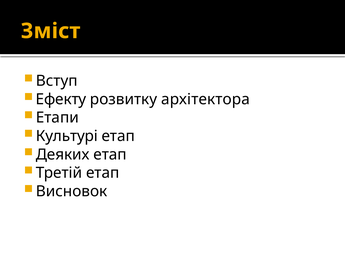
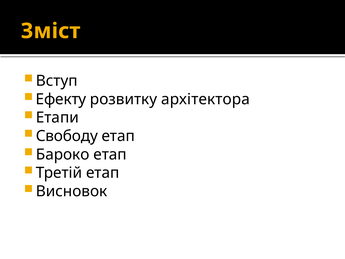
Культурі: Культурі -> Свободу (67, 136)
Деяких: Деяких -> Бароко (63, 154)
